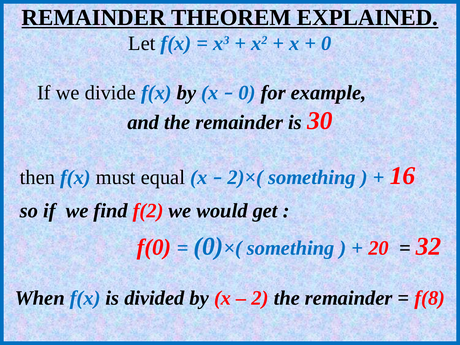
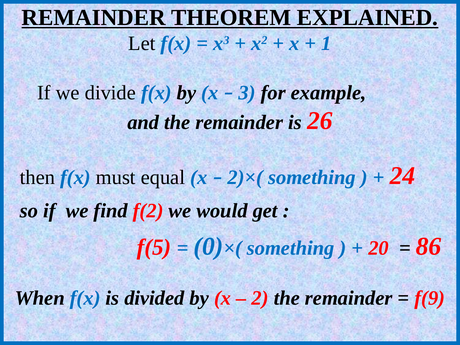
0: 0 -> 1 (326, 44)
0: 0 -> 3 (247, 93)
30: 30 -> 26 (320, 121)
16: 16 -> 24 (402, 176)
f(0: f(0 -> f(5 (154, 247)
32: 32 -> 86 (429, 246)
f(8: f(8 -> f(9 (430, 298)
